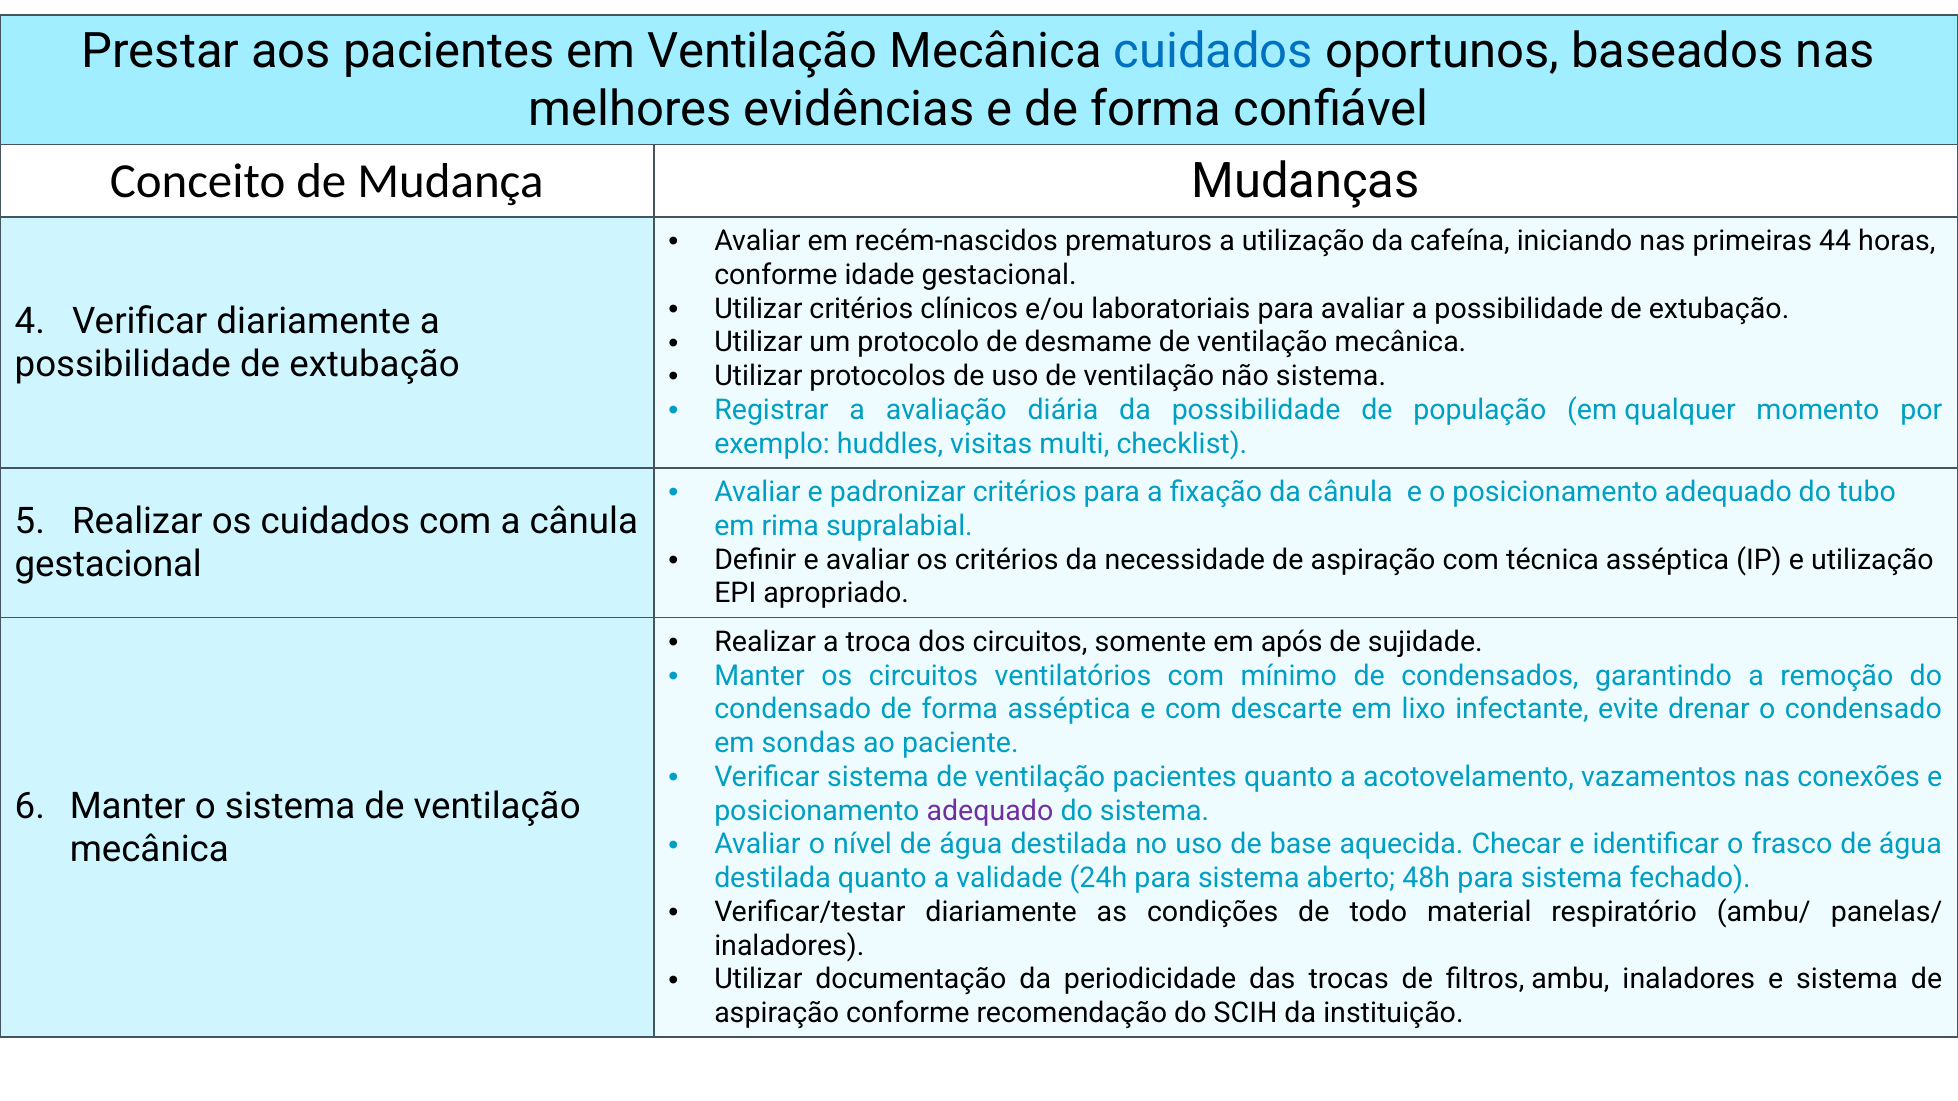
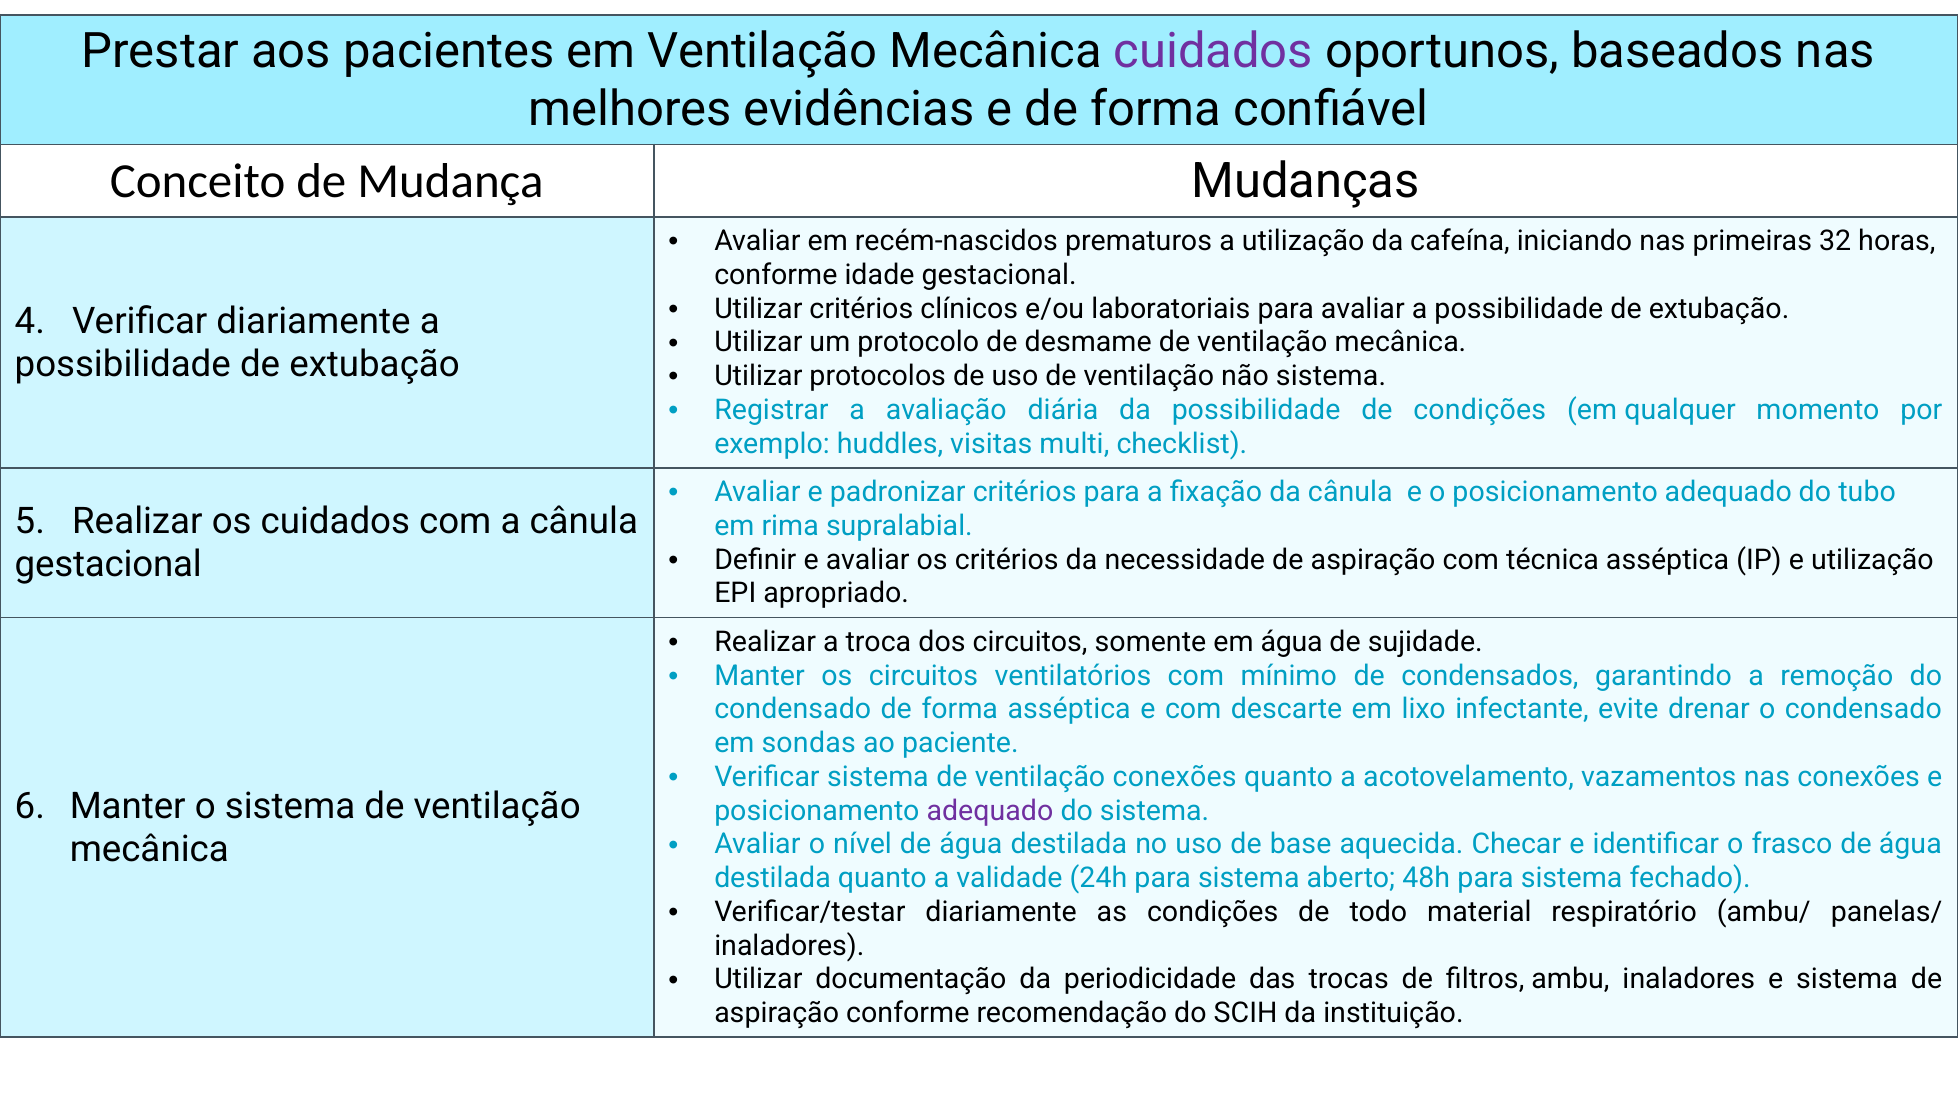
cuidados colour: blue -> purple (1213, 51)
44: 44 -> 32 (1835, 241)
de população: população -> condições (1480, 410)
em após: após -> água (1292, 642)
ventilação pacientes: pacientes -> conexões (1175, 777)
